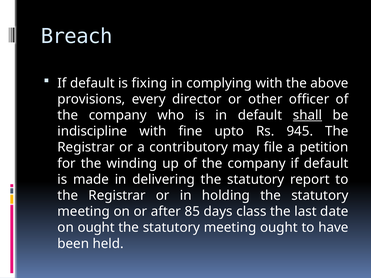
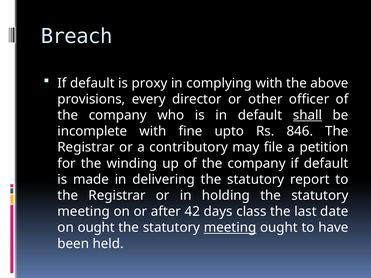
fixing: fixing -> proxy (150, 83)
indiscipline: indiscipline -> incomplete (92, 131)
945: 945 -> 846 (300, 131)
85: 85 -> 42 (192, 212)
meeting underline: none -> present (230, 228)
